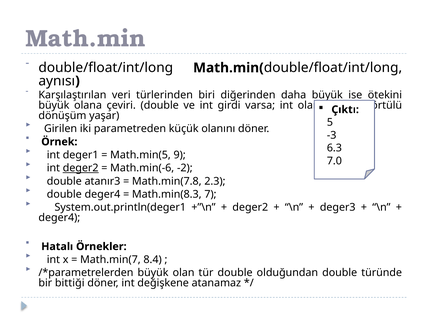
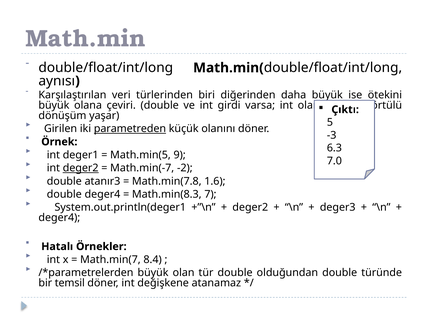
parametreden underline: none -> present (130, 129)
Math.min(-6: Math.min(-6 -> Math.min(-7 (142, 168)
2.3: 2.3 -> 1.6 (215, 181)
bittiği: bittiği -> temsil (70, 283)
